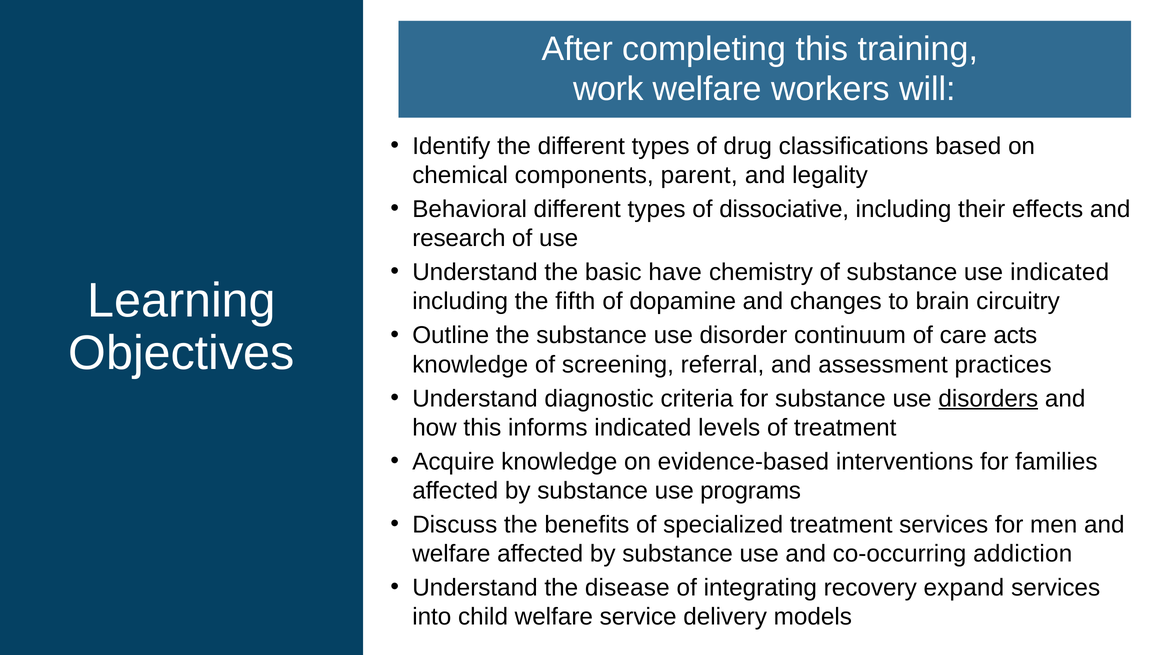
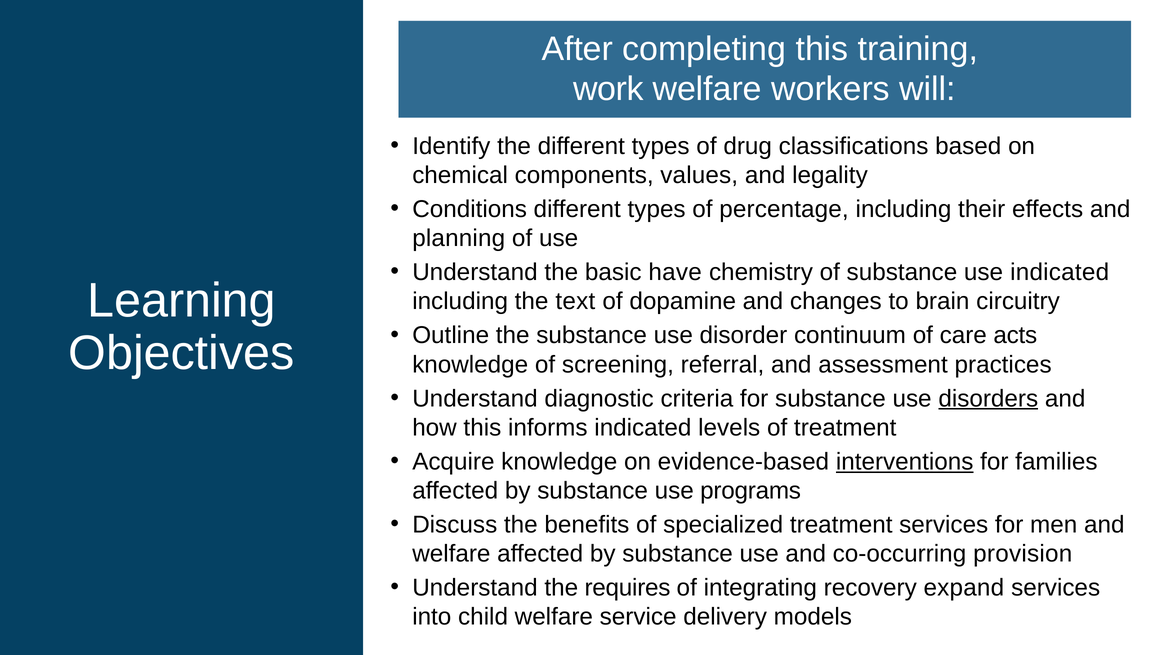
parent: parent -> values (699, 175)
Behavioral: Behavioral -> Conditions (470, 209)
dissociative: dissociative -> percentage (784, 209)
research: research -> planning (459, 238)
fifth: fifth -> text (575, 301)
interventions underline: none -> present (905, 461)
addiction: addiction -> provision (1023, 554)
disease: disease -> requires (628, 588)
